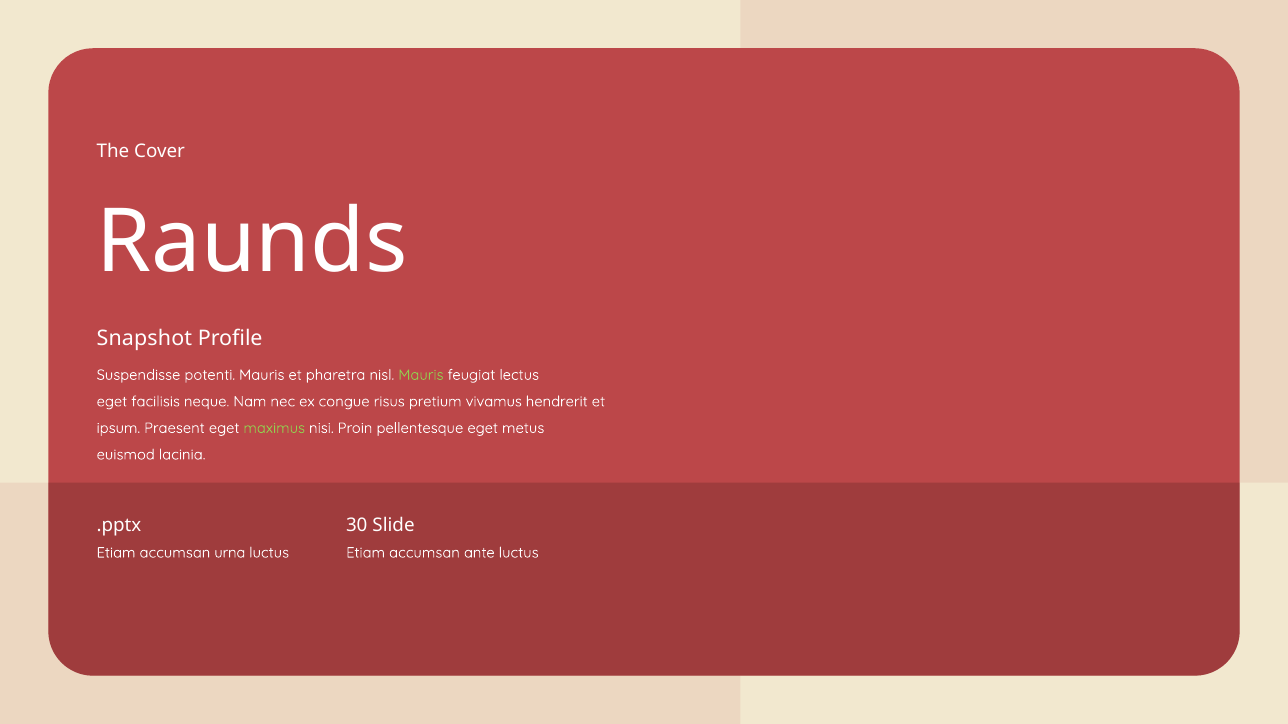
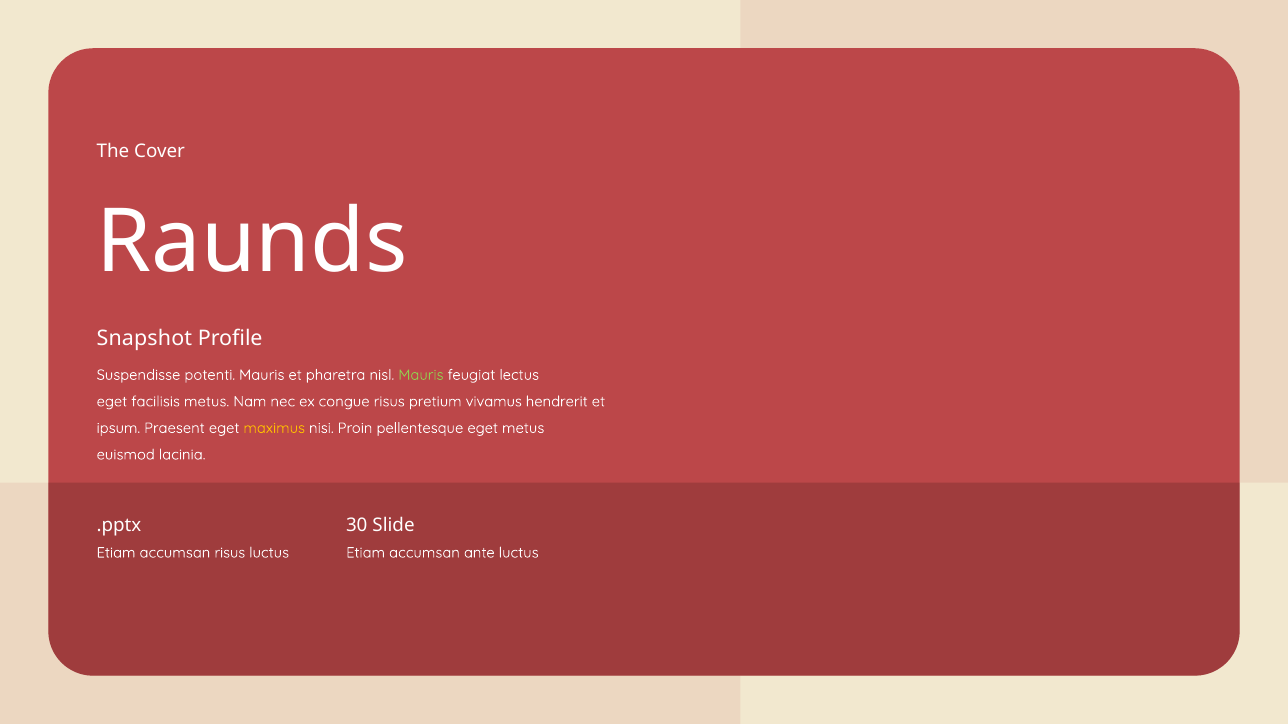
facilisis neque: neque -> metus (207, 402)
maximus colour: light green -> yellow (274, 428)
accumsan urna: urna -> risus (230, 553)
